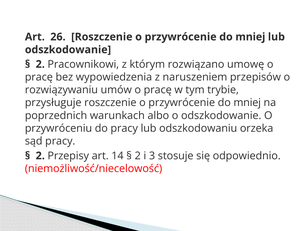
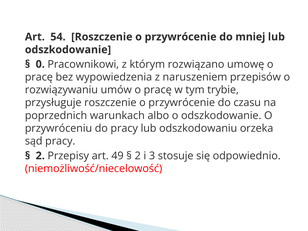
26: 26 -> 54 (58, 37)
2: 2 -> 0 (40, 64)
mniej: mniej -> czasu (247, 103)
14: 14 -> 49 (117, 156)
